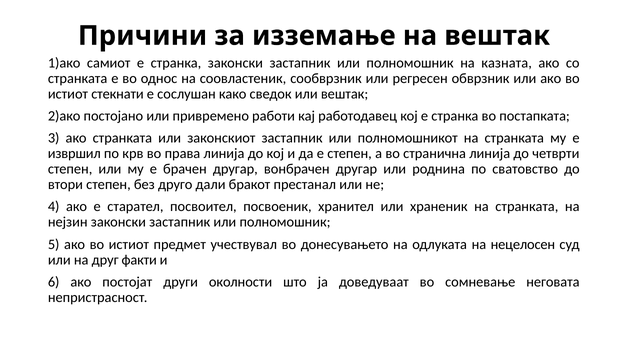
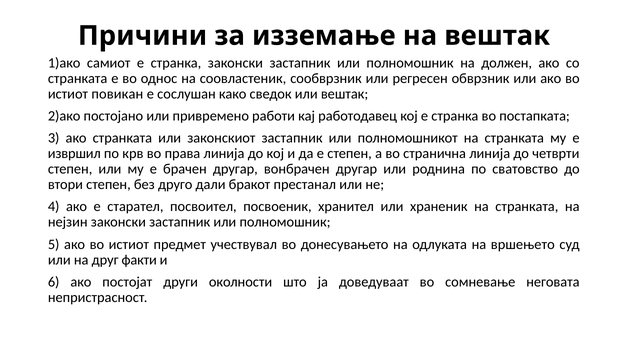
казната: казната -> должен (507, 63)
стекнати: стекнати -> повикан (117, 94)
нецелосен: нецелосен -> вршењето (523, 244)
